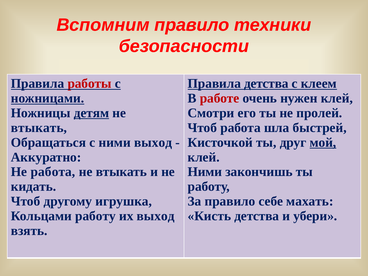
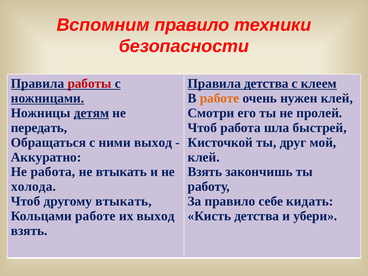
работе colour: red -> orange (220, 98)
втыкать: втыкать -> передать (39, 128)
мой underline: present -> none (323, 142)
Ними: Ними -> Взять (205, 172)
кидать: кидать -> холода (33, 187)
другому игрушка: игрушка -> втыкать (124, 201)
махать: махать -> кидать (310, 201)
Кольцами работу: работу -> работе (95, 216)
